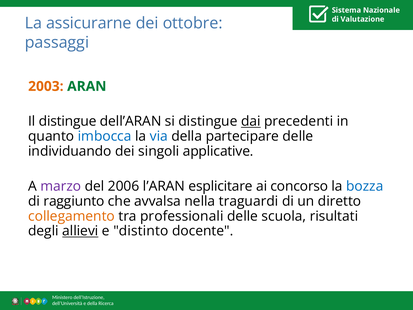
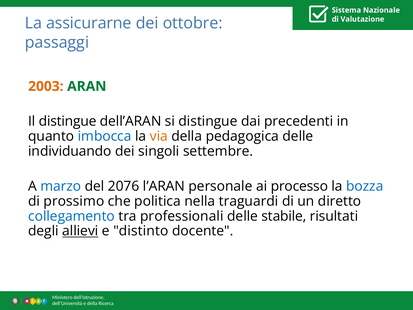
dai underline: present -> none (251, 121)
via colour: blue -> orange (159, 136)
partecipare: partecipare -> pedagogica (242, 136)
applicative: applicative -> settembre (218, 151)
marzo colour: purple -> blue (61, 186)
2006: 2006 -> 2076 (124, 186)
esplicitare: esplicitare -> personale (221, 186)
concorso: concorso -> processo (299, 186)
raggiunto: raggiunto -> prossimo (74, 201)
avvalsa: avvalsa -> politica (158, 201)
collegamento colour: orange -> blue (72, 216)
scuola: scuola -> stabile (284, 216)
